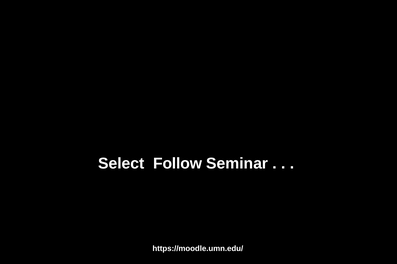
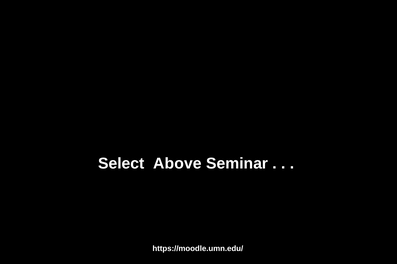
Follow: Follow -> Above (177, 164)
